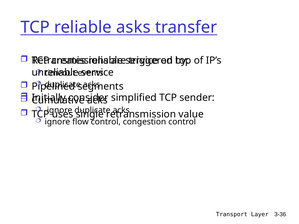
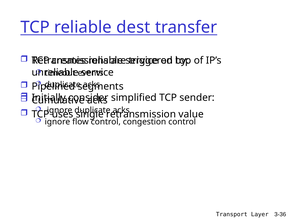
asks: asks -> dest (133, 27)
